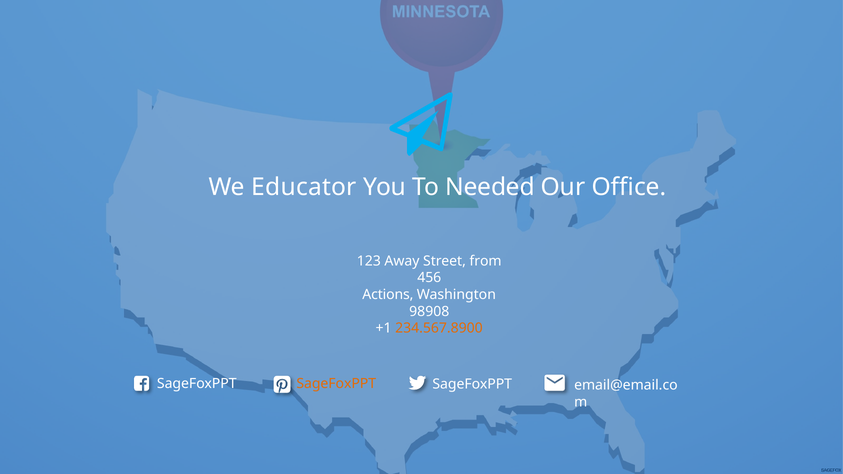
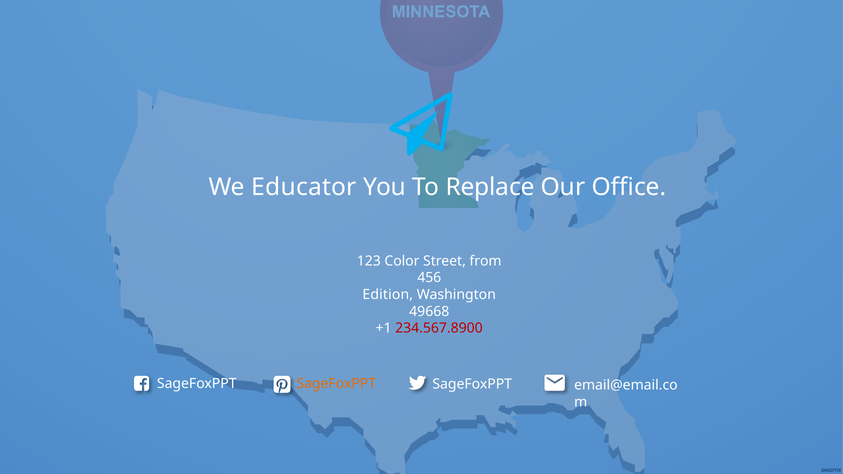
Needed: Needed -> Replace (490, 187)
Away: Away -> Color (402, 261)
Actions: Actions -> Edition (388, 295)
98908: 98908 -> 49668 (429, 312)
234.567.8900 colour: orange -> red (439, 328)
